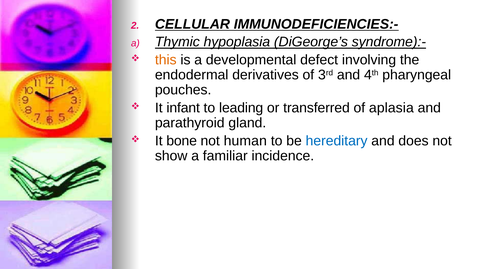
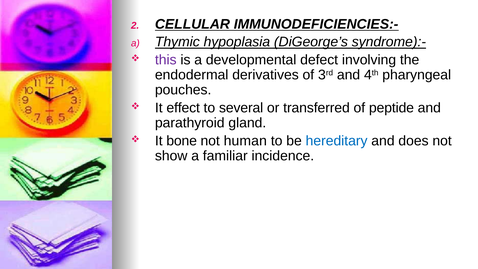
this colour: orange -> purple (166, 60)
infant: infant -> effect (183, 108)
leading: leading -> several (241, 108)
aplasia: aplasia -> peptide (391, 108)
